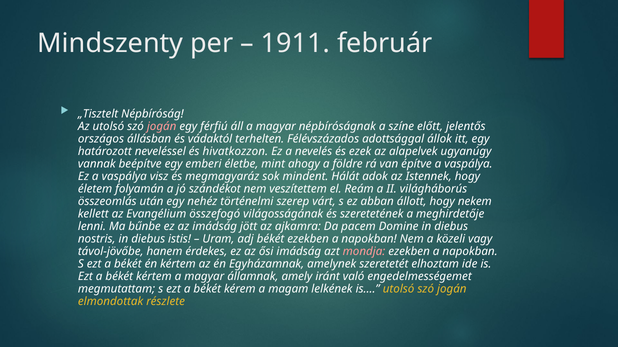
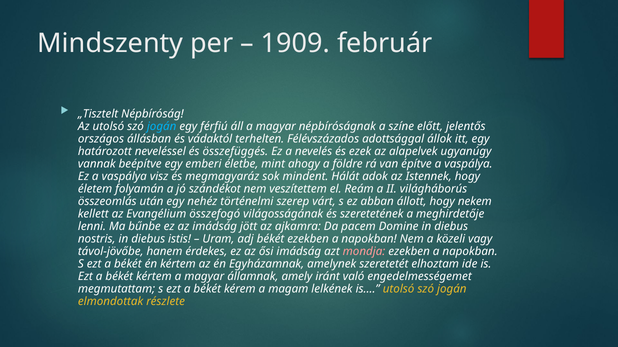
1911: 1911 -> 1909 (295, 43)
jogán colour: pink -> light blue (162, 127)
hivatkozzon: hivatkozzon -> összefüggés (235, 152)
